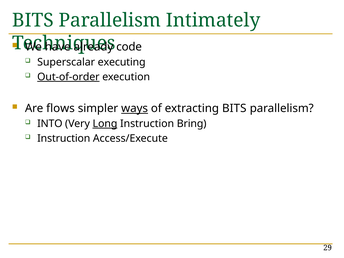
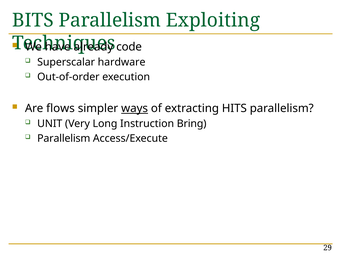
Intimately: Intimately -> Exploiting (213, 20)
executing: executing -> hardware (122, 62)
Out-of-order underline: present -> none (68, 77)
extracting BITS: BITS -> HITS (234, 108)
INTO: INTO -> UNIT (50, 124)
Long underline: present -> none (105, 124)
Instruction: Instruction -> Parallelism (64, 138)
